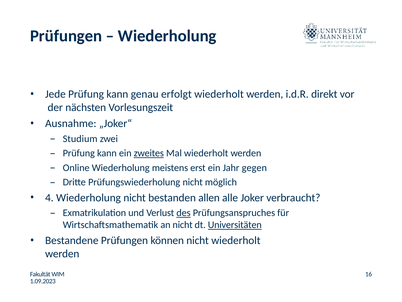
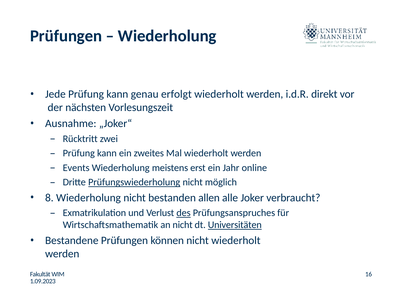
Studium: Studium -> Rücktritt (80, 139)
zweites underline: present -> none (149, 153)
Online: Online -> Events (76, 167)
gegen: gegen -> online (254, 167)
Prüfungswiederholung underline: none -> present (134, 182)
4: 4 -> 8 (49, 197)
